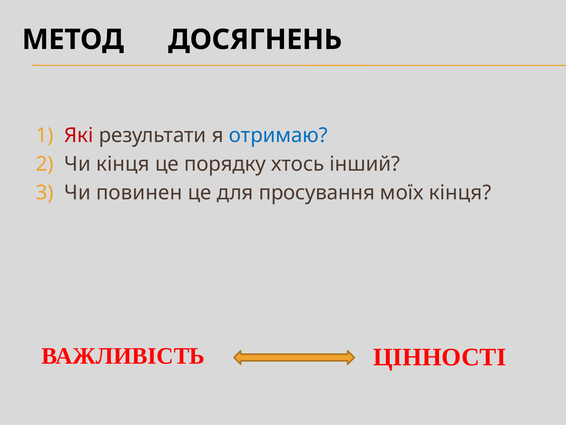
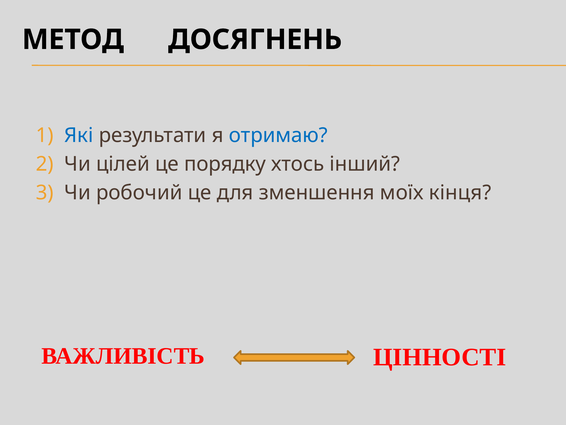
Які colour: red -> blue (79, 135)
Чи кінця: кінця -> цілей (123, 164)
повинен: повинен -> робочий (139, 193)
просування: просування -> зменшення (317, 193)
